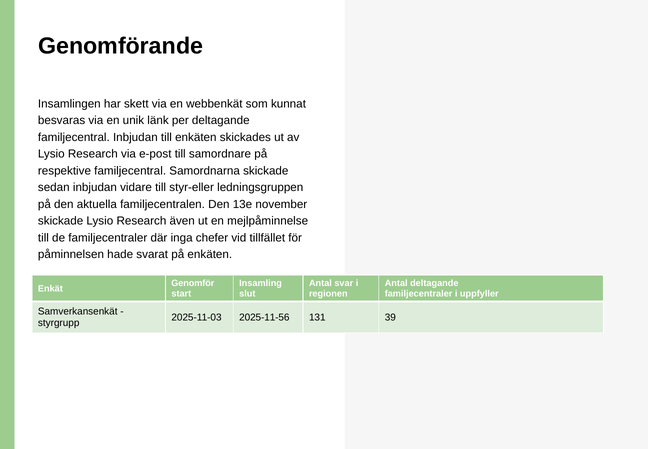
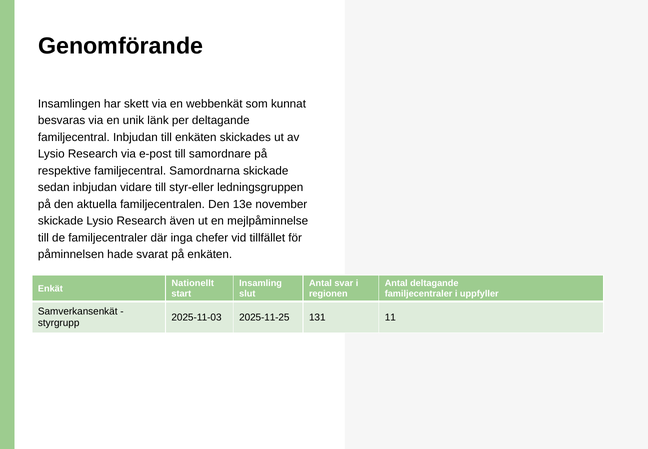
Genomför: Genomför -> Nationellt (193, 283)
2025-11-56: 2025-11-56 -> 2025-11-25 (264, 317)
39: 39 -> 11 (390, 317)
